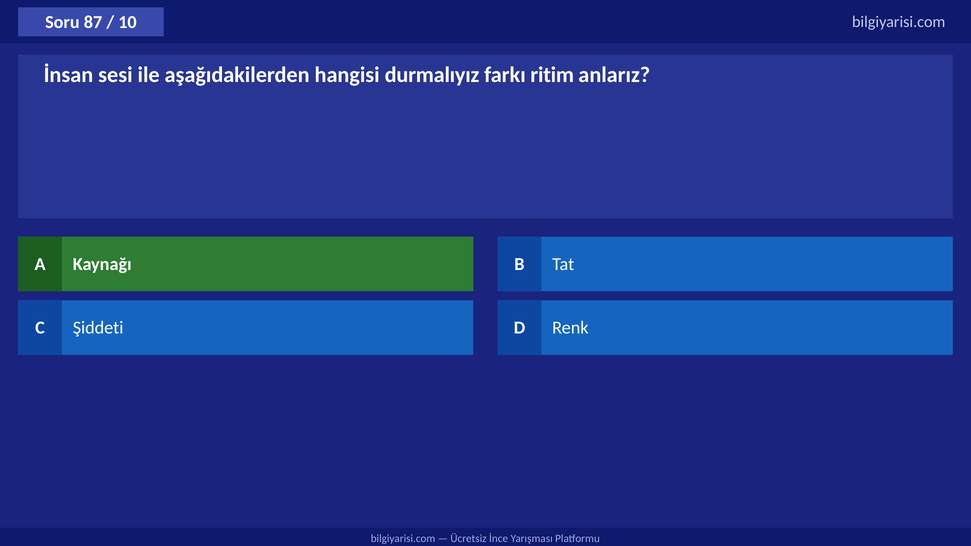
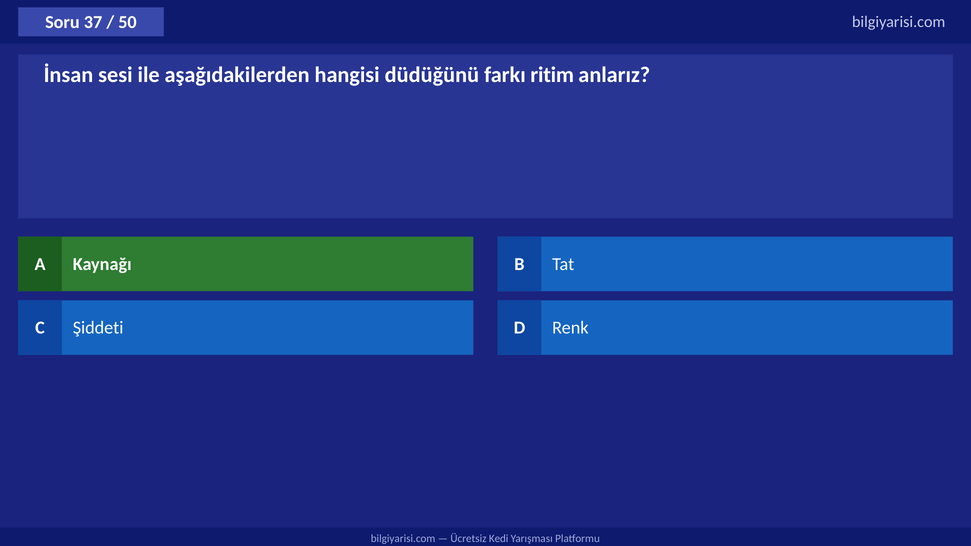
87: 87 -> 37 (93, 22)
10: 10 -> 50 (127, 22)
durmalıyız: durmalıyız -> düdüğünü (432, 75)
İnce: İnce -> Kedi (499, 539)
